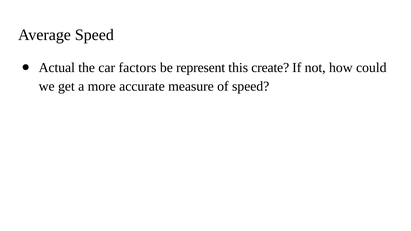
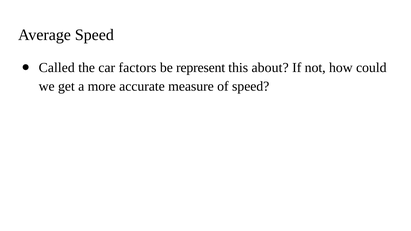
Actual: Actual -> Called (57, 68)
create: create -> about (270, 68)
